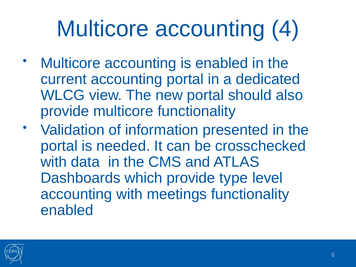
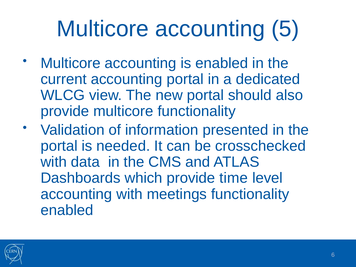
4: 4 -> 5 (285, 29)
type: type -> time (234, 178)
